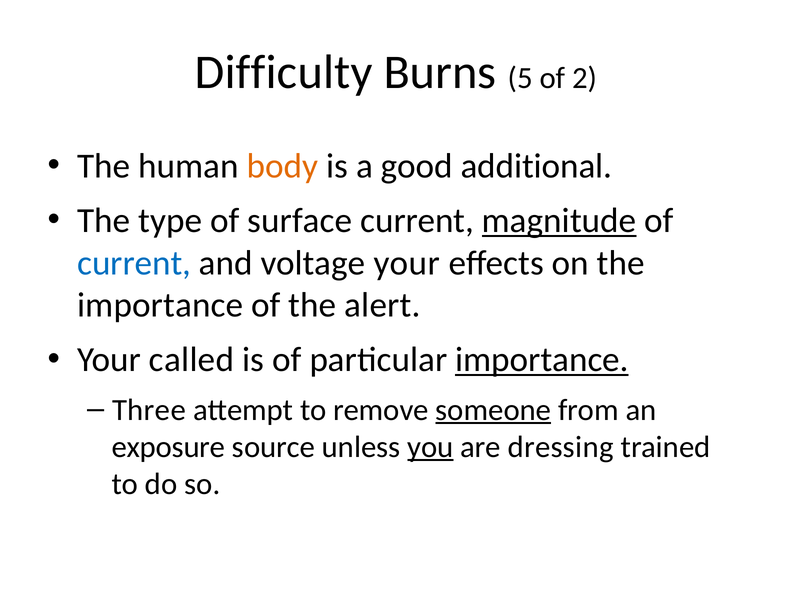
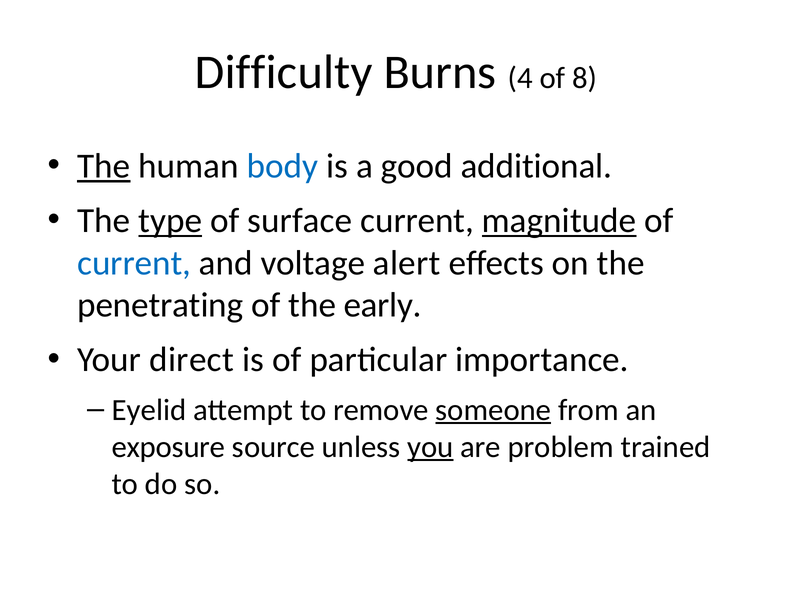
5: 5 -> 4 (520, 78)
2: 2 -> 8 (585, 78)
The underline: none -> present (104, 166)
body colour: orange -> blue (282, 166)
type underline: none -> present (170, 221)
voltage your: your -> alert (407, 263)
importance: importance -> penetrating (160, 305)
alert: alert -> early (383, 305)
called: called -> direct (192, 360)
importance underline: present -> none (542, 360)
Three: Three -> Eyelid (149, 410)
dressing: dressing -> problem (561, 447)
